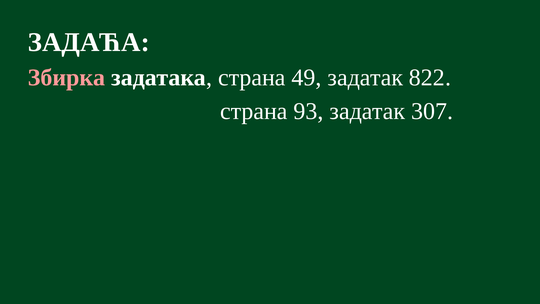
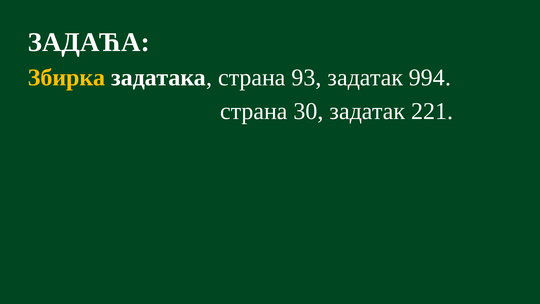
Збирка colour: pink -> yellow (67, 77)
49: 49 -> 93 (307, 77)
822: 822 -> 994 (430, 77)
93: 93 -> 30 (309, 111)
307: 307 -> 221 (432, 111)
